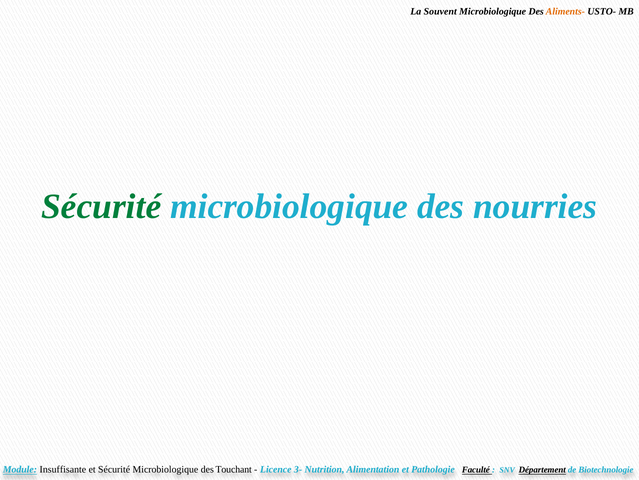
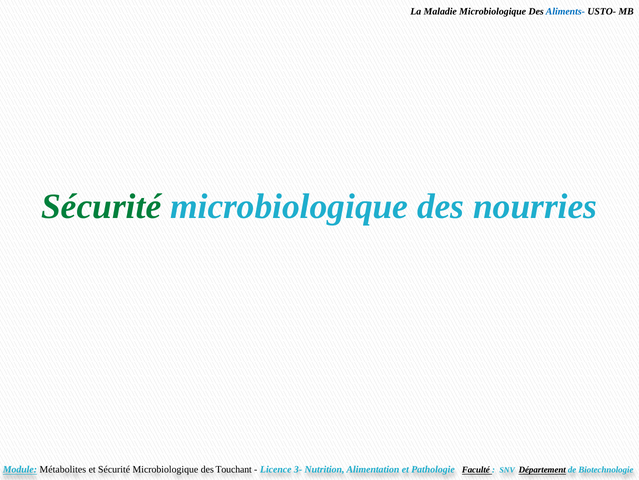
Souvent: Souvent -> Maladie (440, 11)
Aliments- colour: orange -> blue (565, 11)
Insuffisante: Insuffisante -> Métabolites (63, 469)
